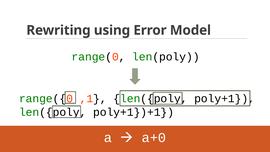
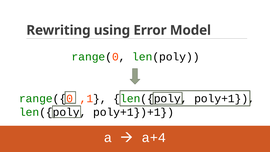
a+0: a+0 -> a+4 (154, 138)
